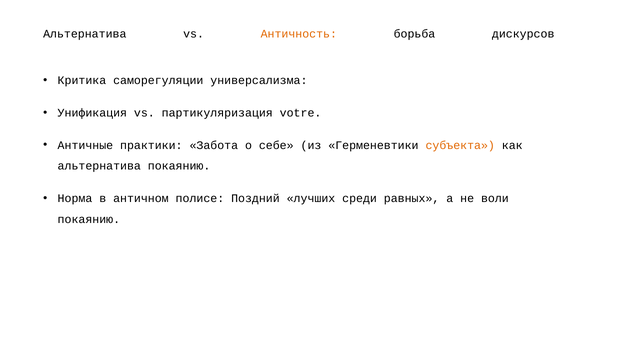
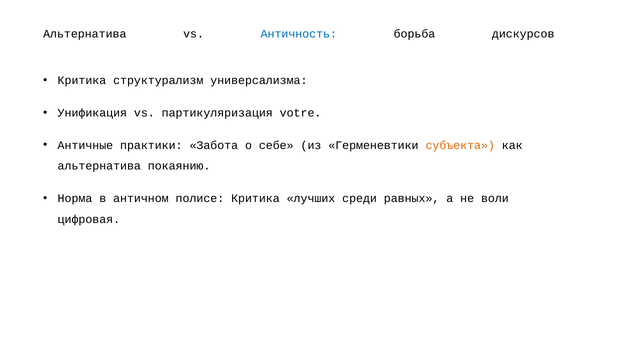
Античность colour: orange -> blue (299, 34)
саморегуляции: саморегуляции -> структурализм (158, 80)
полисе Поздний: Поздний -> Критика (255, 198)
покаянию: покаянию -> цифровая (89, 219)
